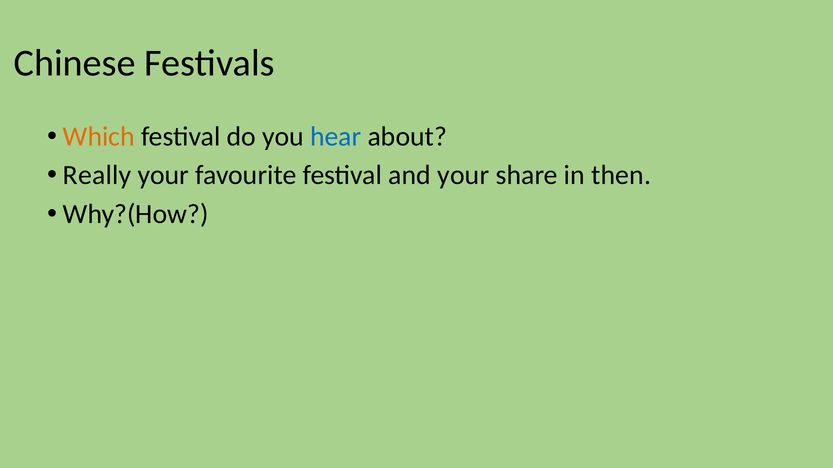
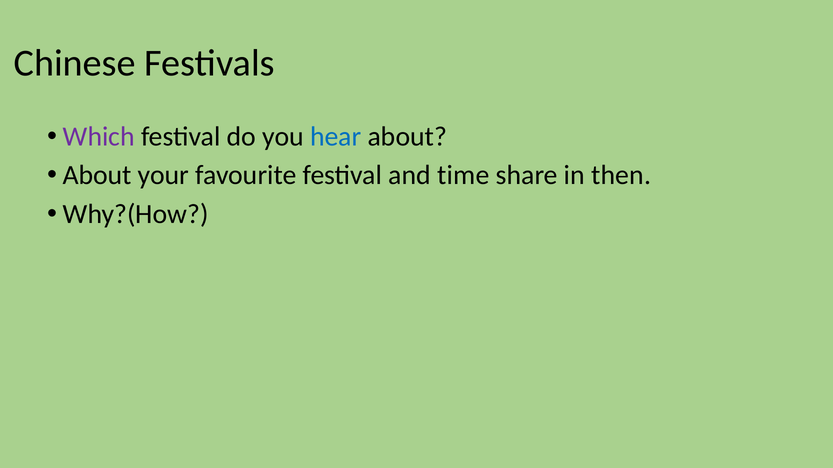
Which colour: orange -> purple (99, 137)
Really: Really -> About (97, 176)
and your: your -> time (463, 176)
